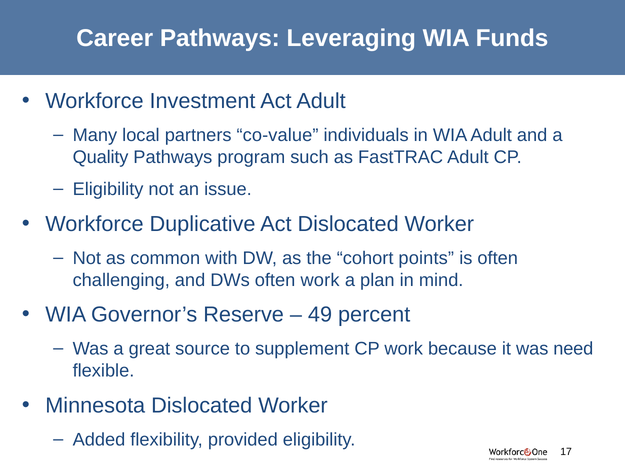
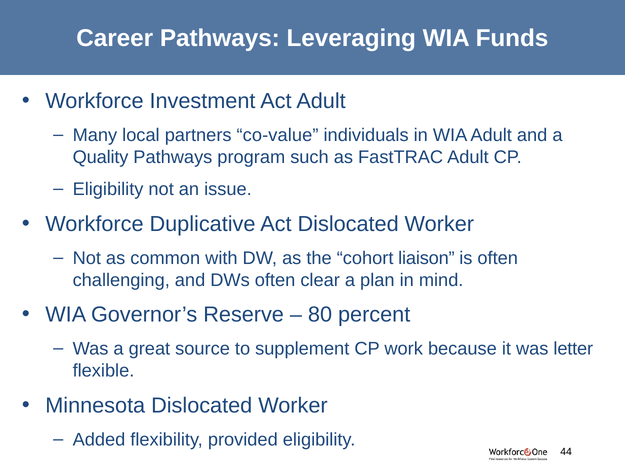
points: points -> liaison (426, 258)
often work: work -> clear (320, 280)
49: 49 -> 80 (320, 315)
need: need -> letter (573, 349)
17: 17 -> 44 (566, 452)
